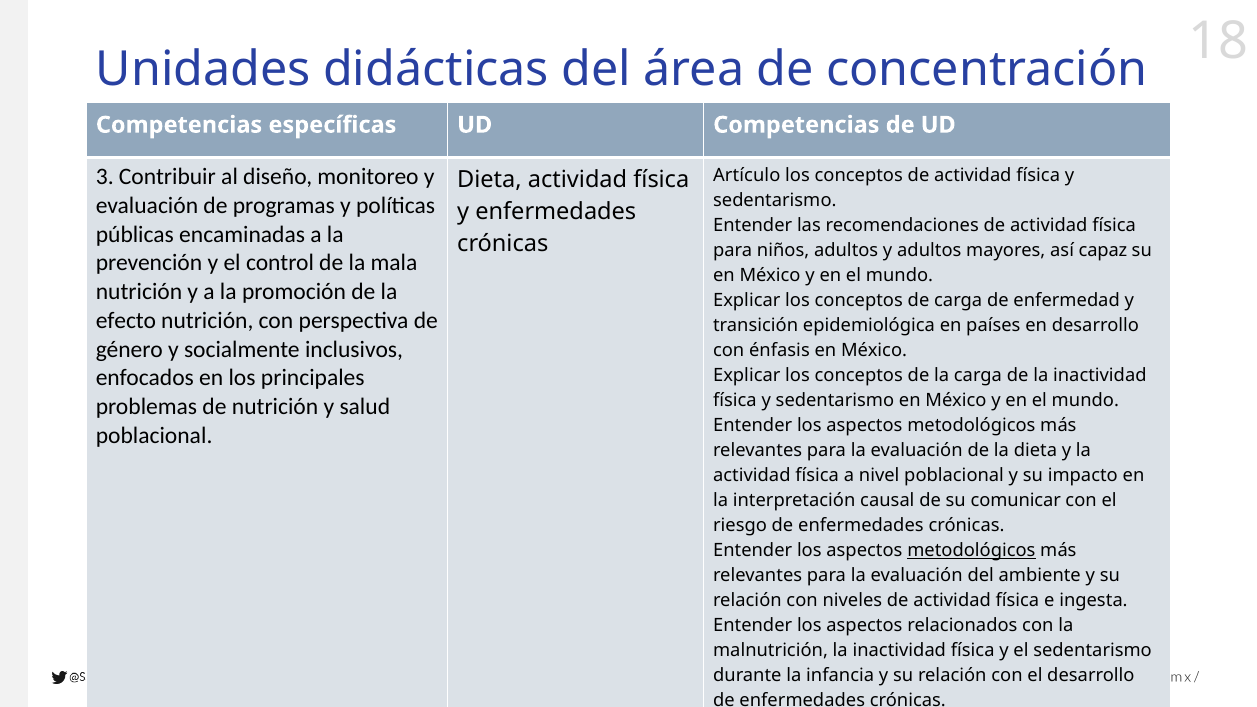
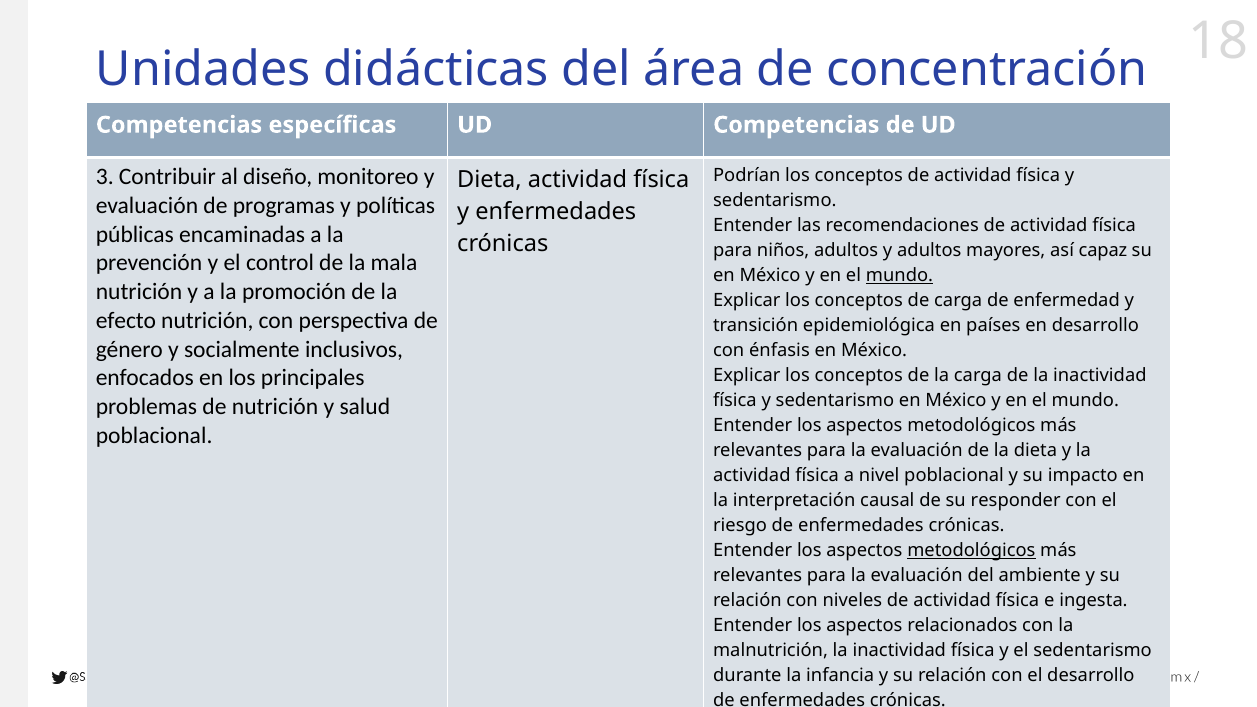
Artículo: Artículo -> Podrían (747, 176)
mundo underline: none -> present (899, 276)
comunicar: comunicar -> responder (1016, 500)
